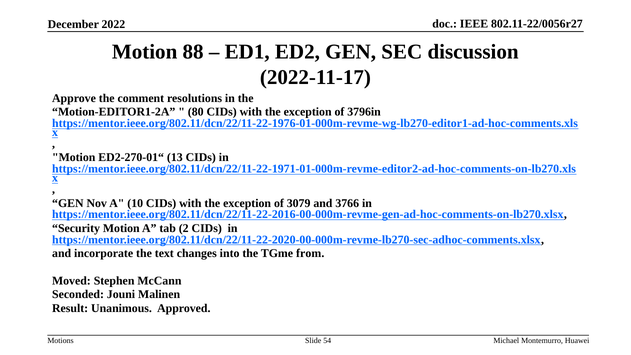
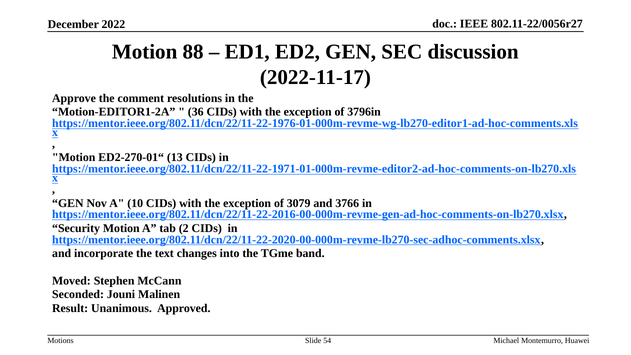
80: 80 -> 36 (196, 112)
from: from -> band (310, 253)
